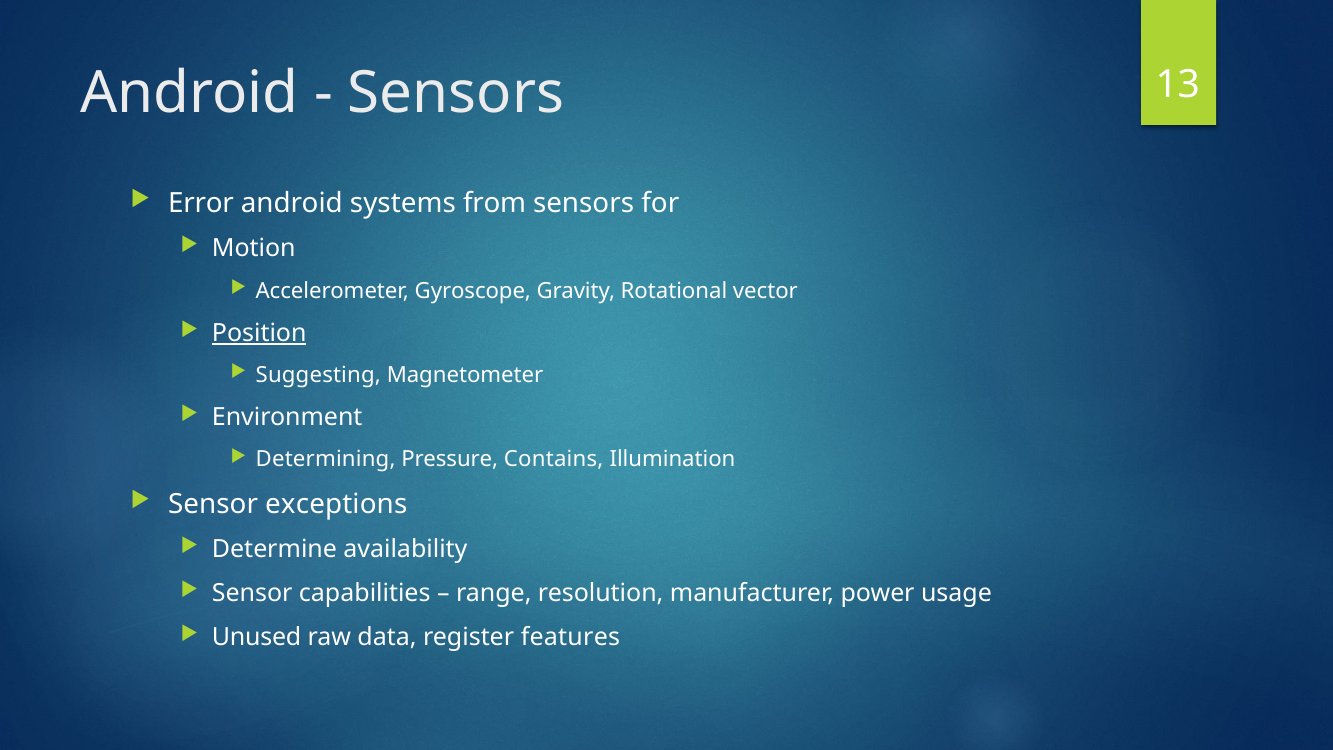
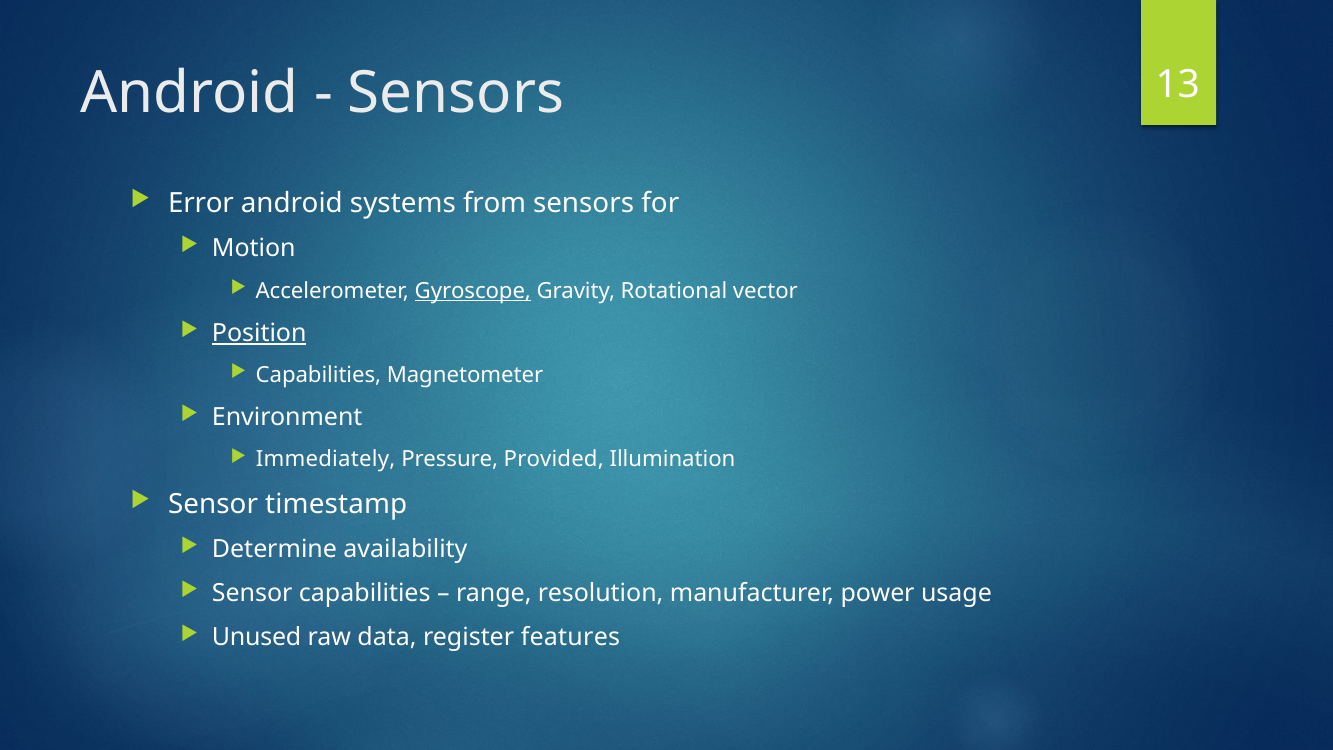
Gyroscope underline: none -> present (473, 291)
Suggesting: Suggesting -> Capabilities (318, 375)
Determining: Determining -> Immediately (326, 459)
Contains: Contains -> Provided (554, 459)
exceptions: exceptions -> timestamp (336, 504)
